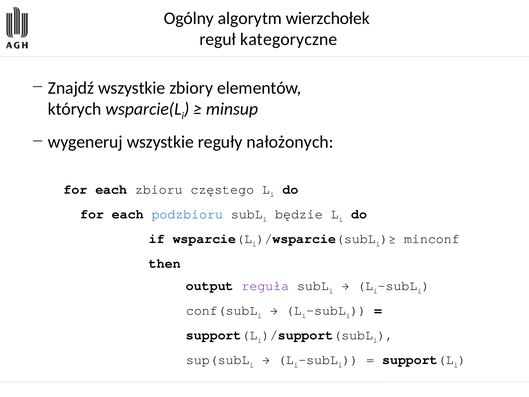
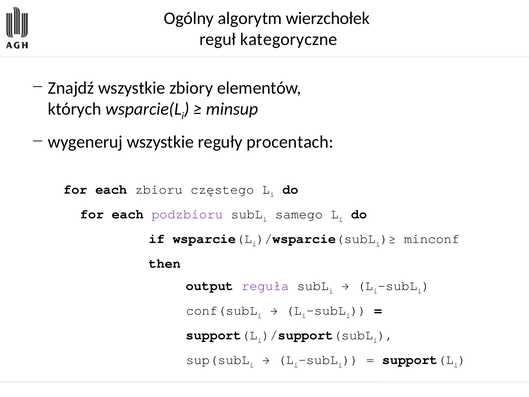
nałożonych: nałożonych -> procentach (290, 142)
podzbioru colour: blue -> purple (187, 214)
będzie: będzie -> samego (299, 214)
